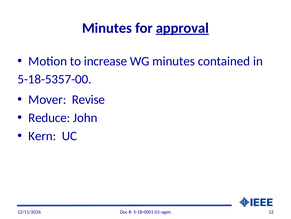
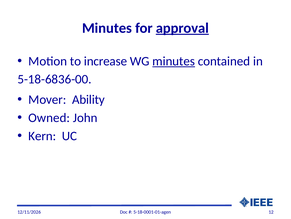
minutes underline: none -> present (174, 61)
5-18-5357-00: 5-18-5357-00 -> 5-18-6836-00 (55, 79)
Revise: Revise -> Ability (88, 99)
Reduce: Reduce -> Owned (49, 117)
